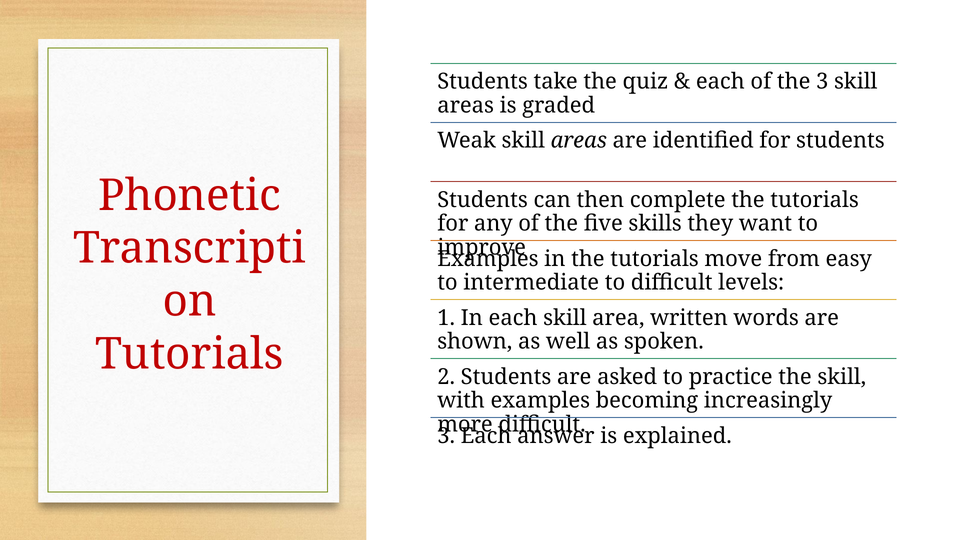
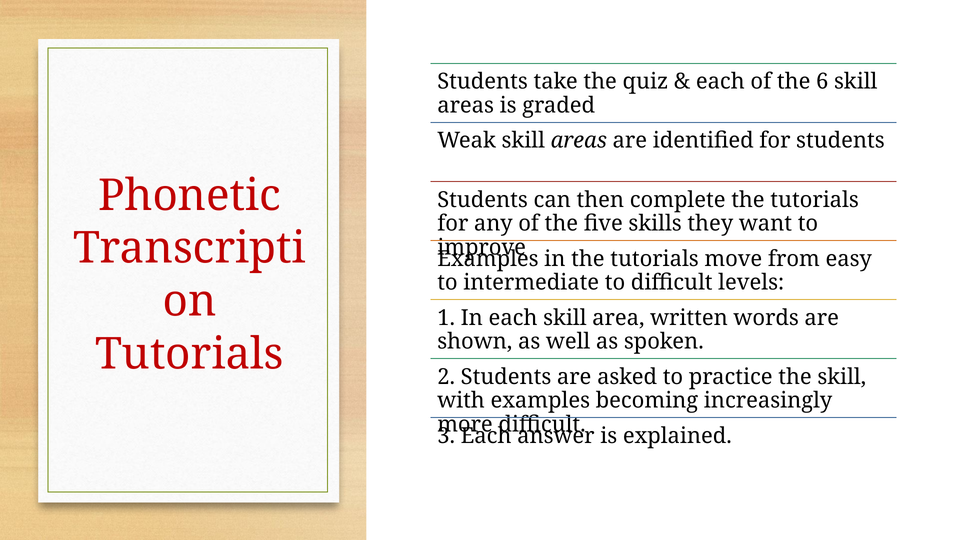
the 3: 3 -> 6 (822, 82)
